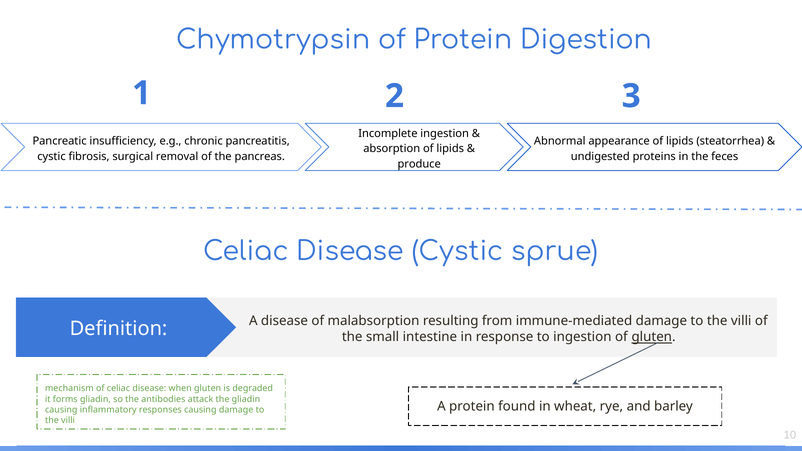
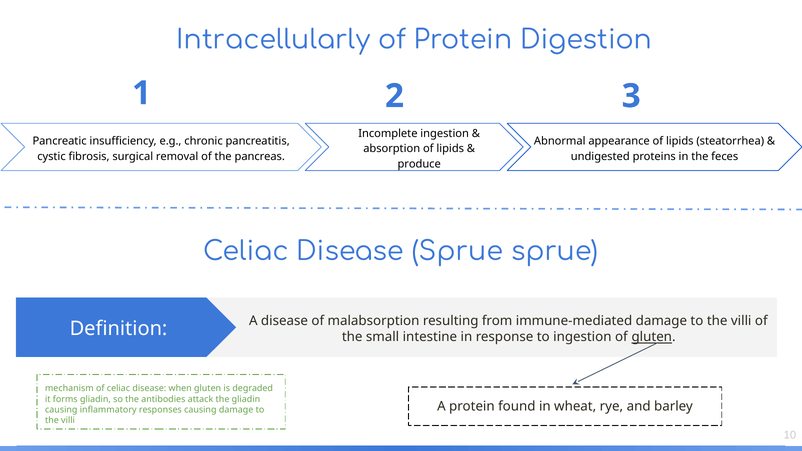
Chymotrypsin: Chymotrypsin -> Intracellularly (273, 40)
Disease Cystic: Cystic -> Sprue (457, 252)
